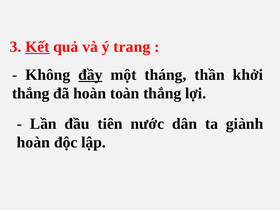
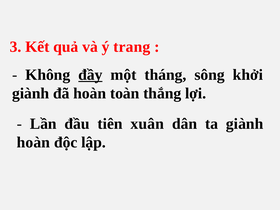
Kết underline: present -> none (37, 47)
thần: thần -> sông (210, 75)
thắng: thắng -> giành (31, 93)
nước: nước -> xuân (147, 124)
